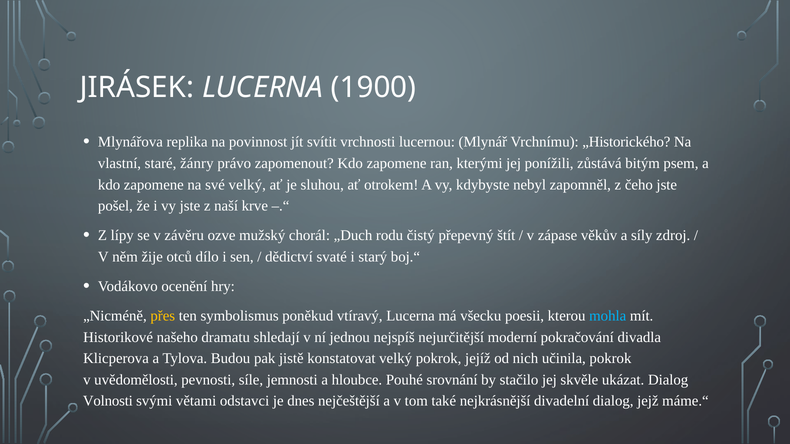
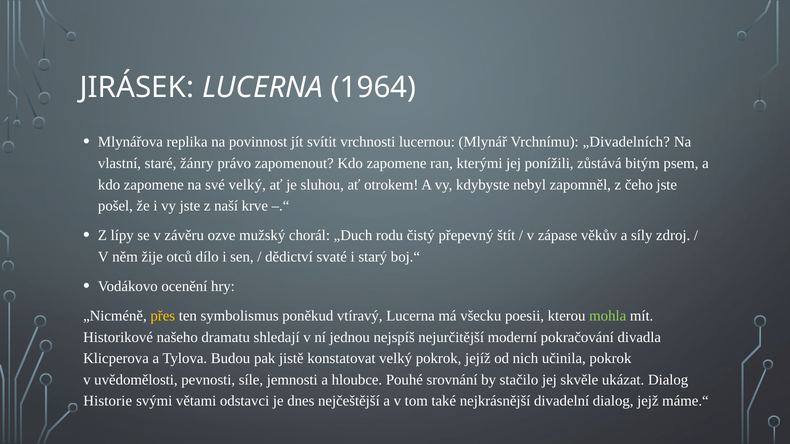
1900: 1900 -> 1964 (374, 88)
„Historického: „Historického -> „Divadelních (626, 142)
mohla colour: light blue -> light green (608, 316)
Volnosti: Volnosti -> Historie (108, 401)
